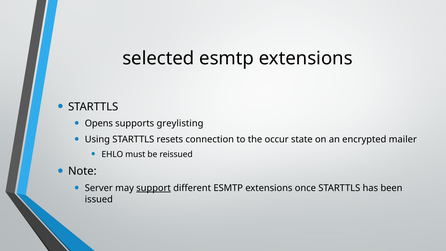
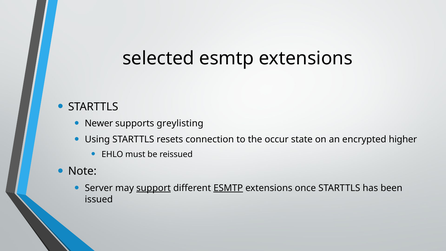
Opens: Opens -> Newer (99, 123)
mailer: mailer -> higher (403, 139)
ESMTP underline: none -> present (228, 188)
